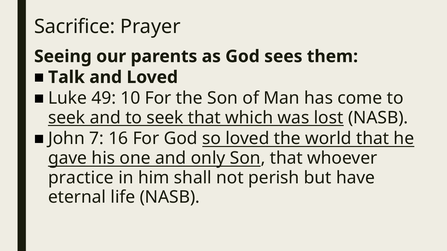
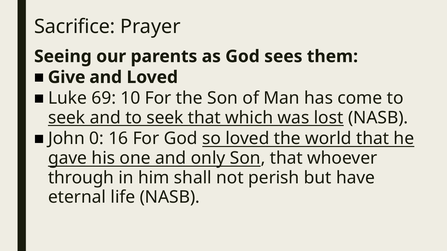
Talk: Talk -> Give (67, 77)
49: 49 -> 69 (104, 98)
7: 7 -> 0 (97, 139)
practice: practice -> through (81, 178)
